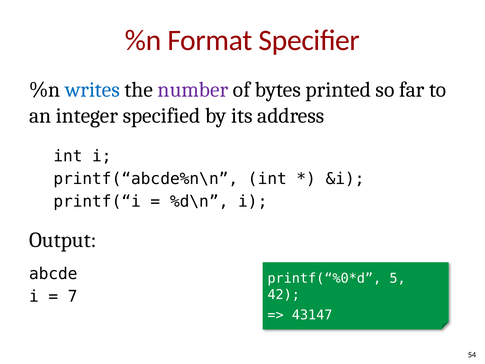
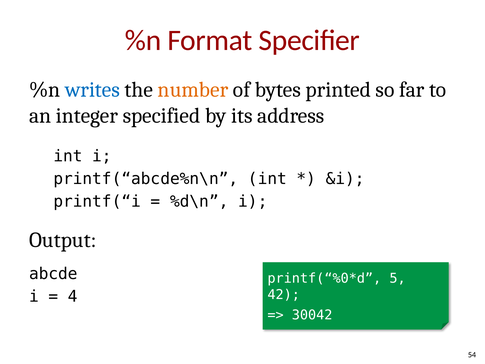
number colour: purple -> orange (193, 90)
7: 7 -> 4 (73, 296)
43147: 43147 -> 30042 (312, 315)
